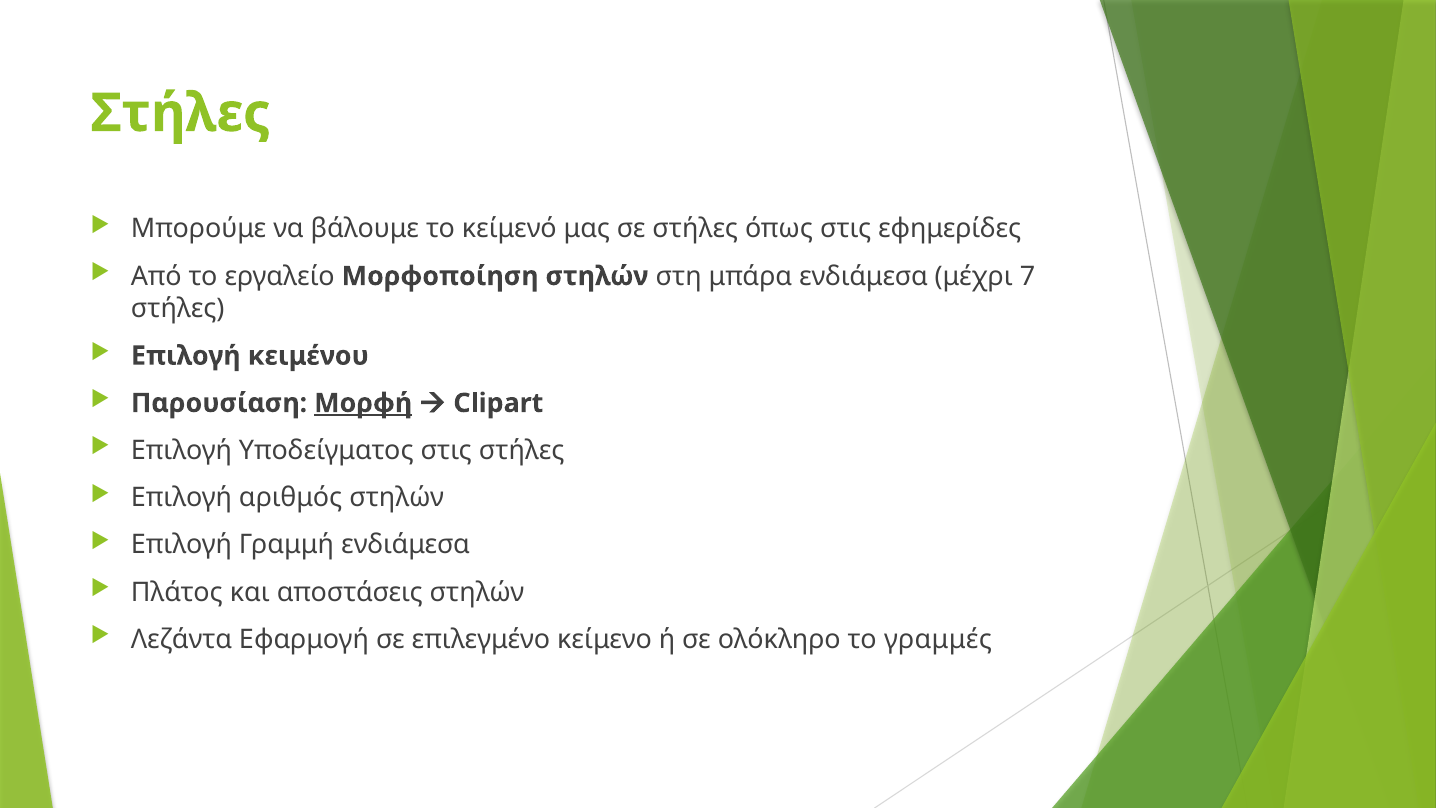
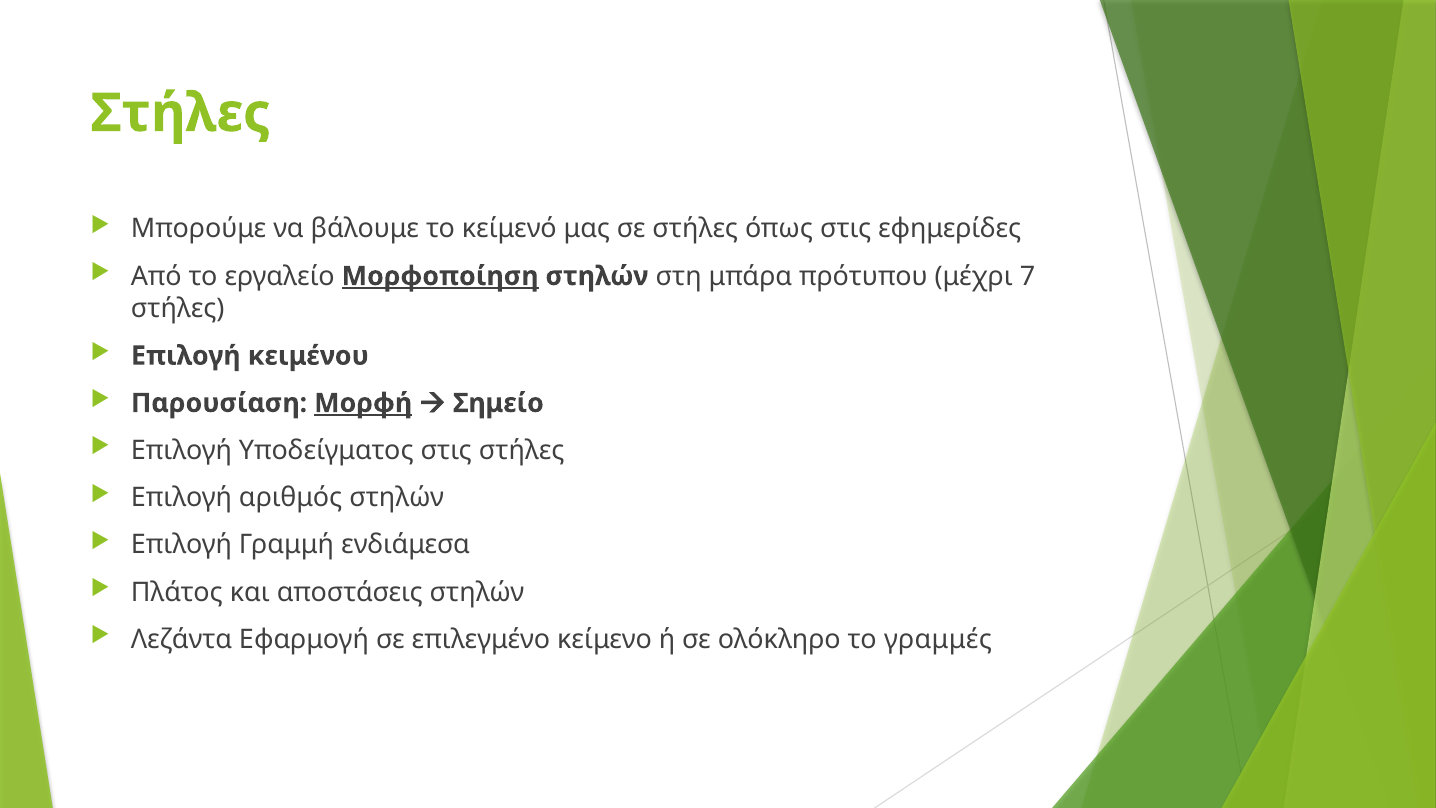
Μορφοποίηση underline: none -> present (440, 276)
μπάρα ενδιάμεσα: ενδιάμεσα -> πρότυπου (863, 276)
Clipart: Clipart -> Σημείο (498, 403)
